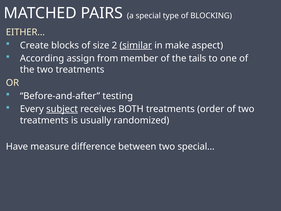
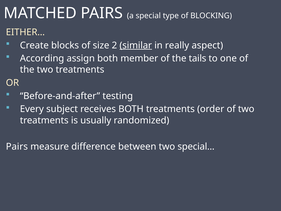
make: make -> really (177, 45)
assign from: from -> both (108, 58)
subject underline: present -> none (62, 109)
Have: Have -> Pairs (17, 146)
